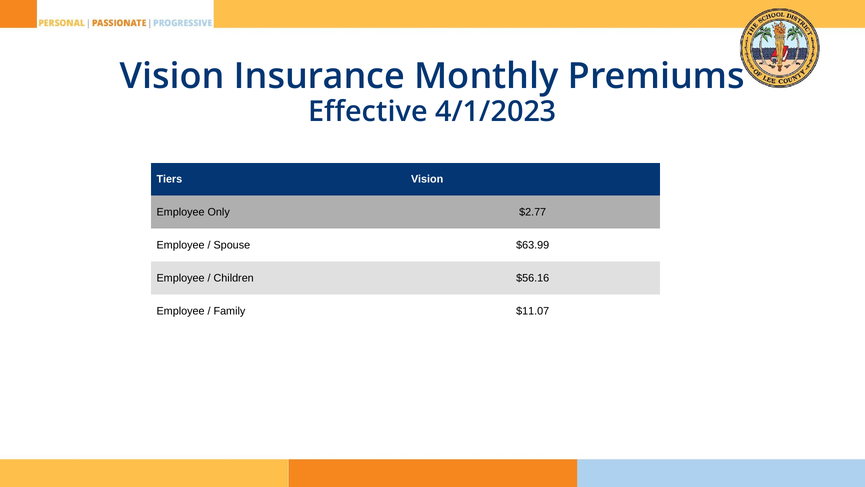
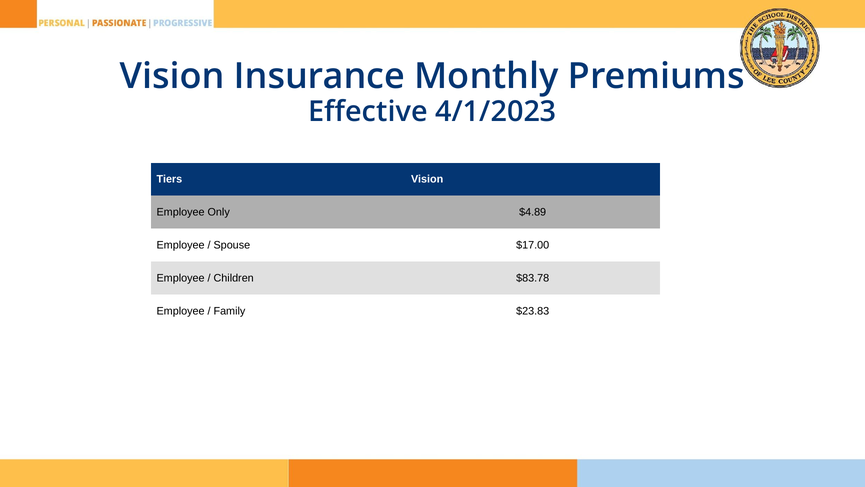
$2.77: $2.77 -> $4.89 (533, 212)
$63.99: $63.99 -> $17.00 (533, 245)
$56.16: $56.16 -> $83.78 (533, 278)
$11.07: $11.07 -> $23.83 (533, 311)
